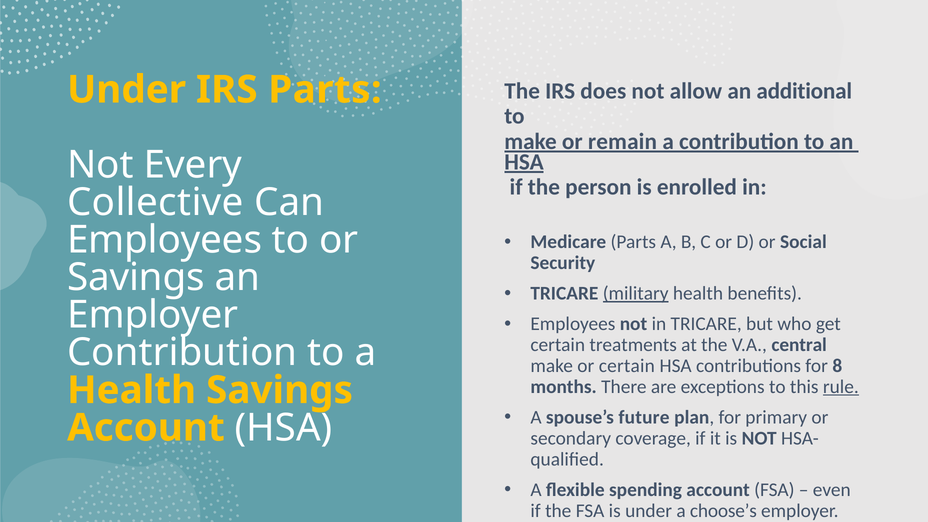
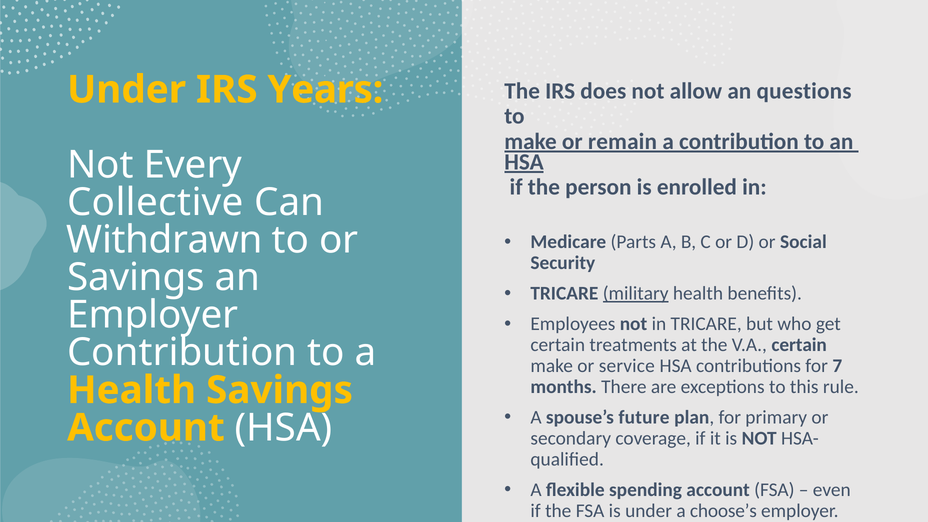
additional: additional -> questions (804, 91)
IRS Parts: Parts -> Years (325, 90)
Employees: Employees -> Withdrawn (165, 240)
V.A central: central -> certain (799, 345)
or certain: certain -> service (627, 366)
8: 8 -> 7 (837, 366)
rule underline: present -> none (841, 387)
